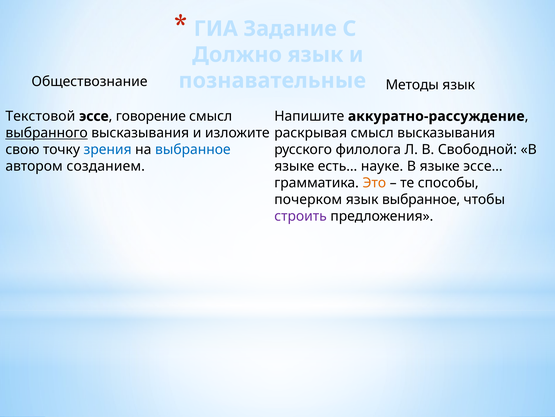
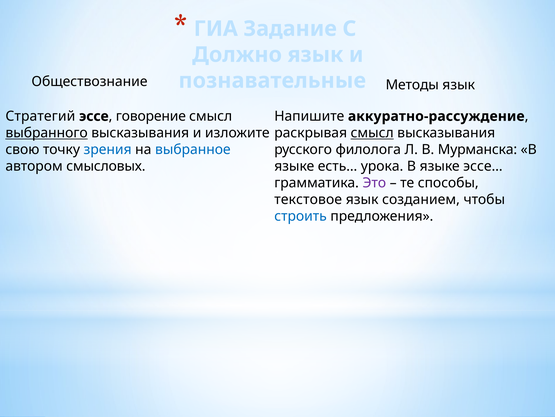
Текстовой: Текстовой -> Стратегий (40, 116)
смысл underline: none -> present (372, 133)
Свободной: Свободной -> Мурманска (477, 149)
созданием: созданием -> смысловых (106, 166)
науке: науке -> урока (382, 166)
Это colour: orange -> purple (374, 183)
почерком: почерком -> текстовое (308, 199)
язык выбранное: выбранное -> созданием (421, 199)
строить colour: purple -> blue (301, 216)
